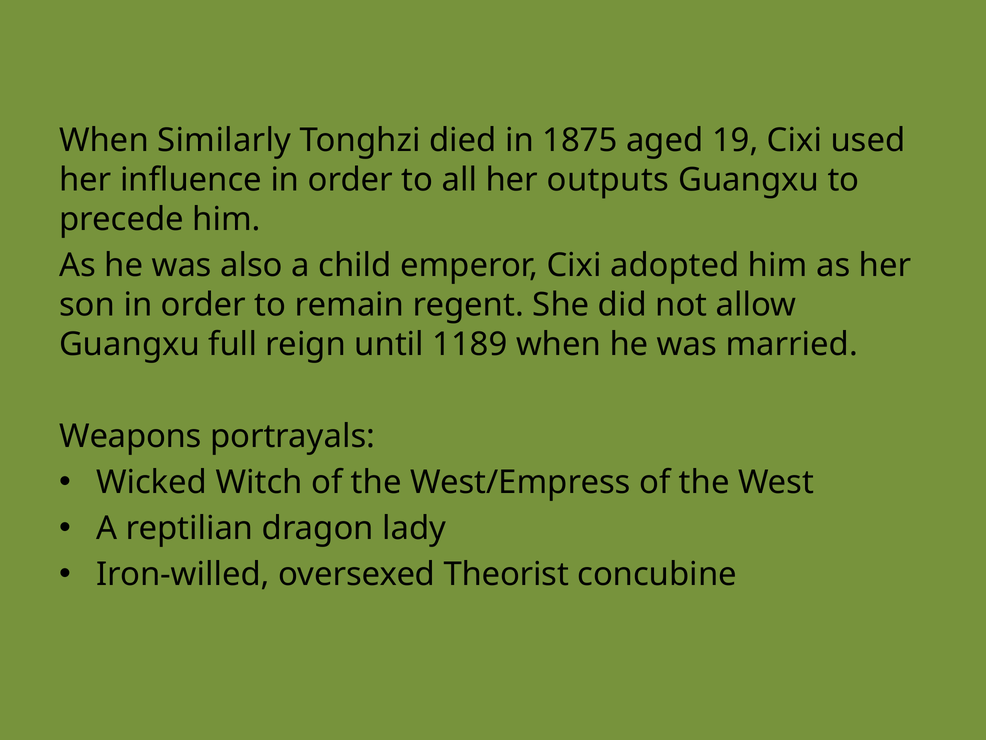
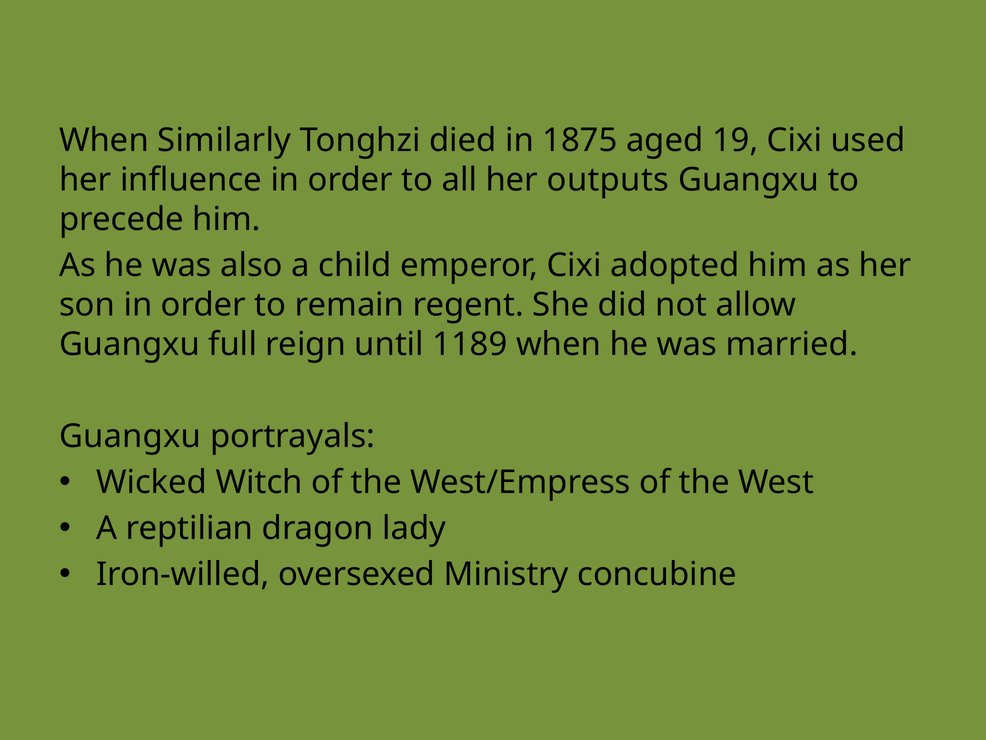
Weapons: Weapons -> Guangxu (130, 436)
Theorist: Theorist -> Ministry (506, 574)
